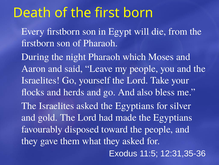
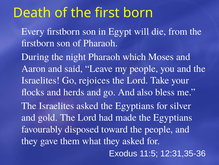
yourself: yourself -> rejoices (94, 80)
